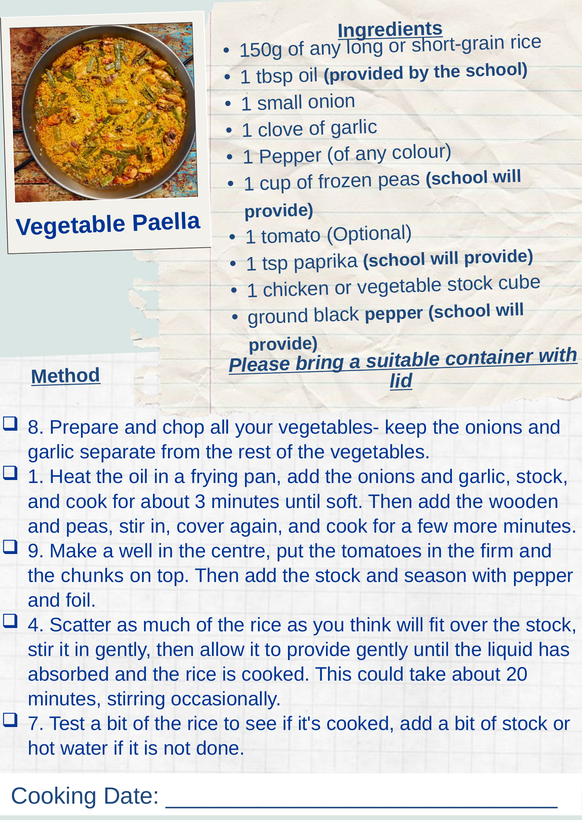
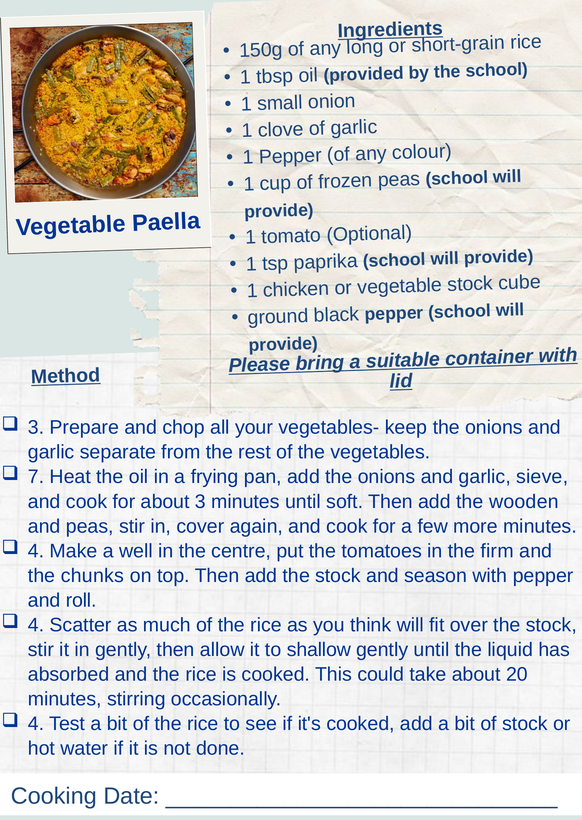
8: 8 -> 3 (36, 428)
1: 1 -> 7 (36, 477)
garlic stock: stock -> sieve (542, 477)
9: 9 -> 4 (36, 552)
foil: foil -> roll (81, 601)
to provide: provide -> shallow (319, 650)
7: 7 -> 4 (36, 725)
